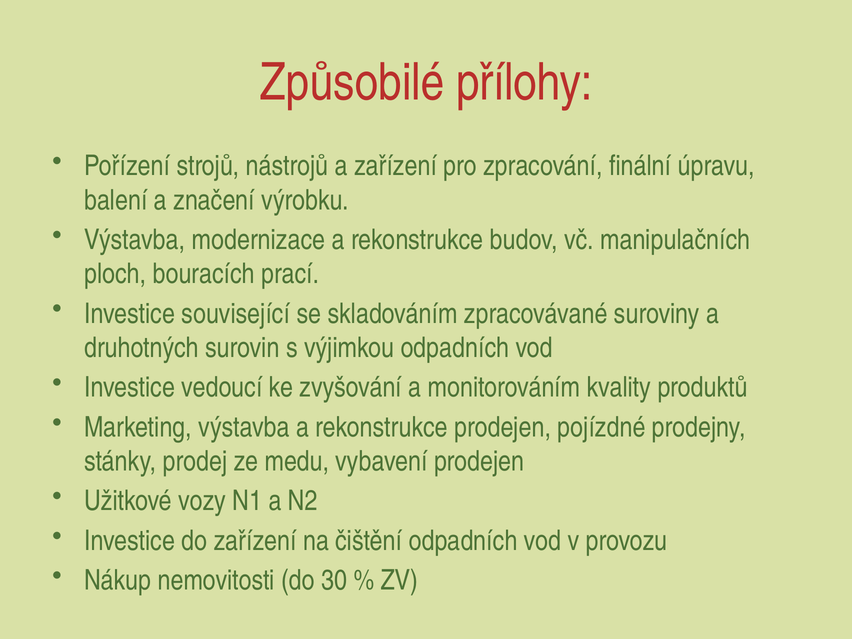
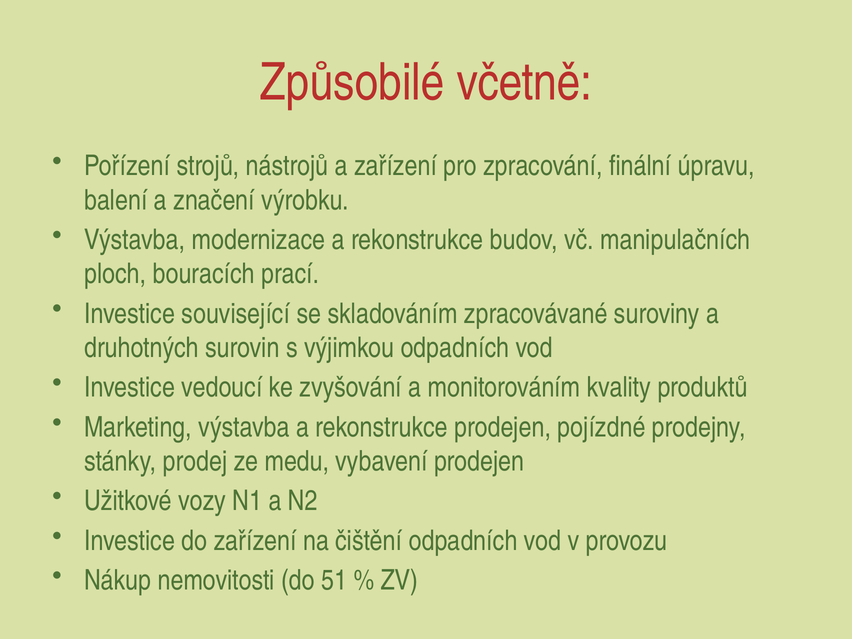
přílohy: přílohy -> včetně (524, 82)
30: 30 -> 51 (334, 581)
